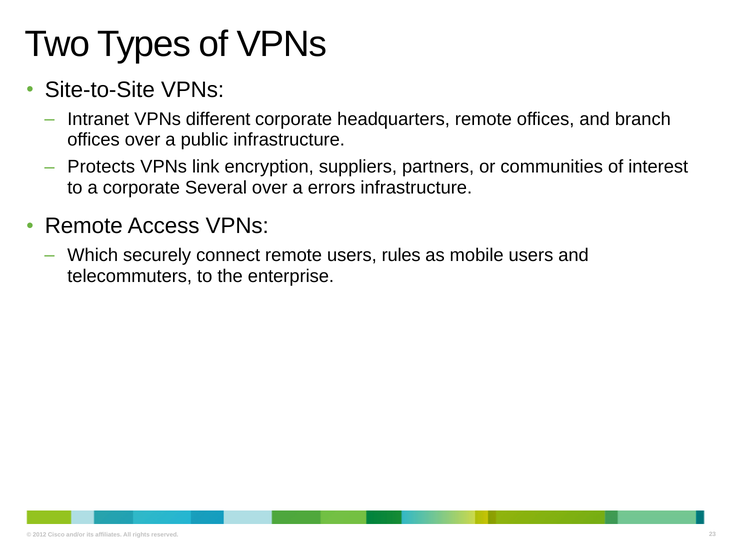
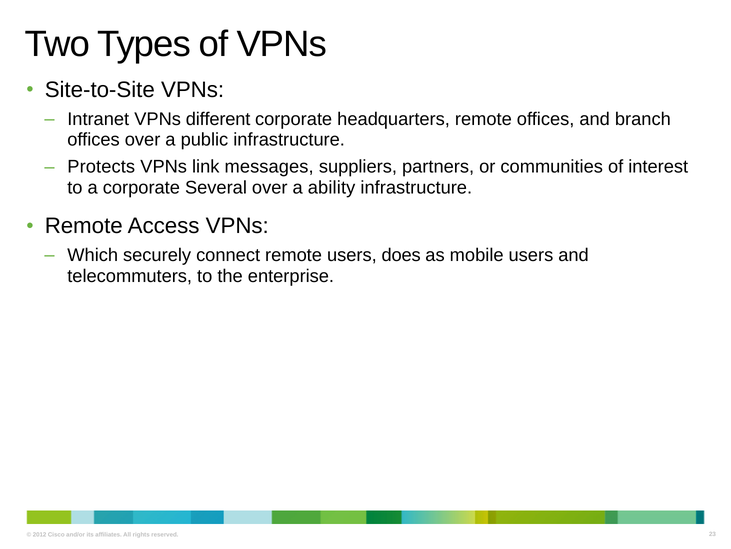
encryption: encryption -> messages (269, 167)
errors: errors -> ability (332, 188)
rules: rules -> does (401, 255)
